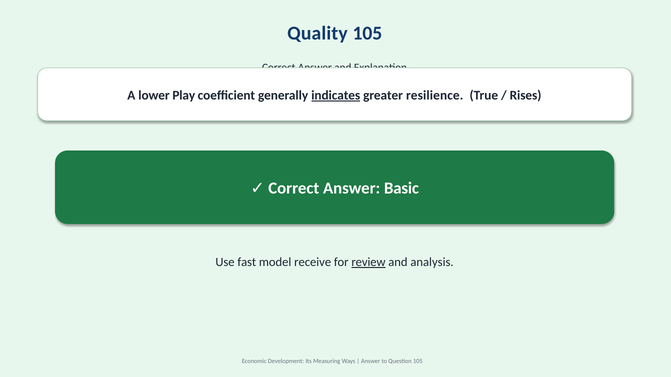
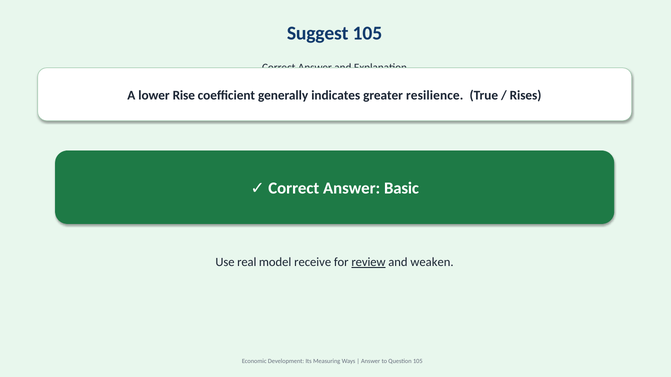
Quality: Quality -> Suggest (318, 33)
Play: Play -> Rise (184, 95)
indicates underline: present -> none (336, 95)
fast: fast -> real (247, 263)
analysis: analysis -> weaken (432, 263)
